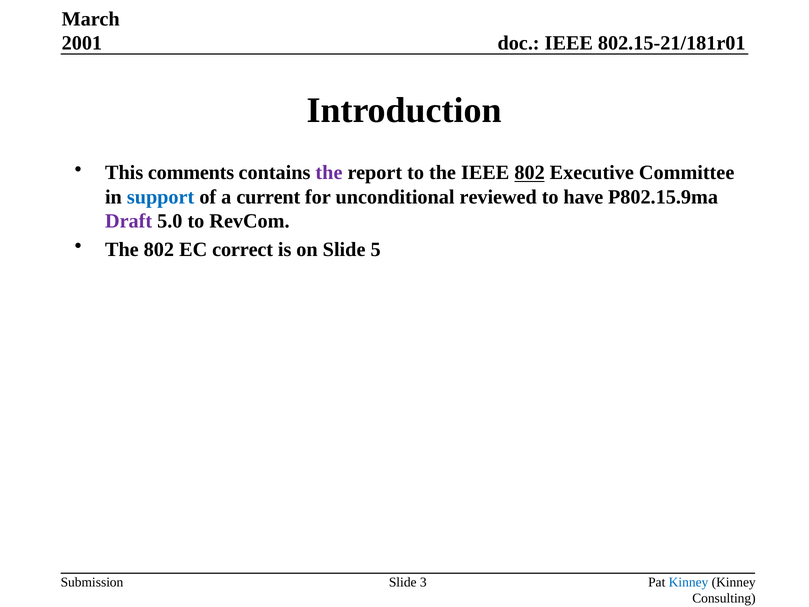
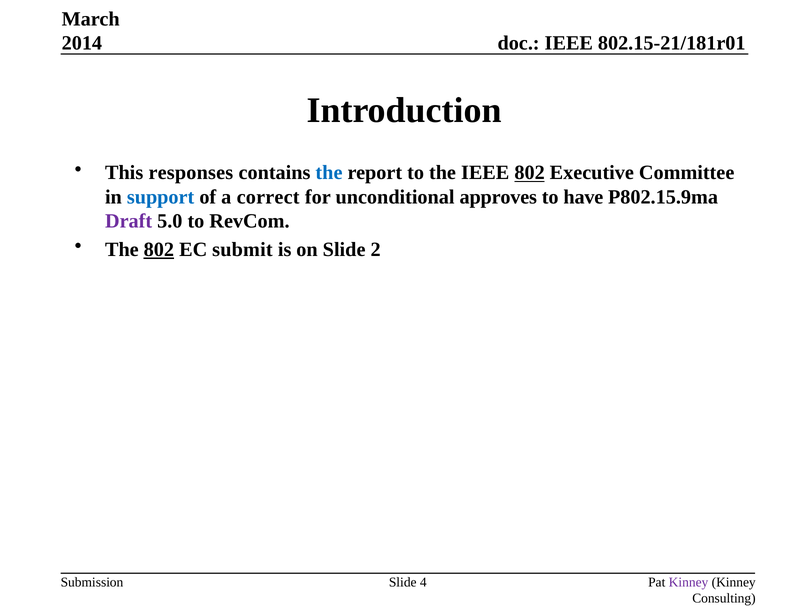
2001: 2001 -> 2014 (82, 43)
comments: comments -> responses (191, 173)
the colour: purple -> blue (329, 173)
current: current -> correct (268, 197)
reviewed: reviewed -> approves (498, 197)
802 underline: none -> present (159, 250)
correct: correct -> submit (242, 250)
5: 5 -> 2 (376, 250)
3: 3 -> 4 (423, 582)
Kinney colour: blue -> purple (688, 582)
